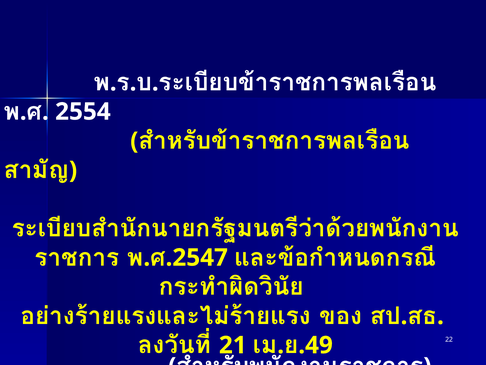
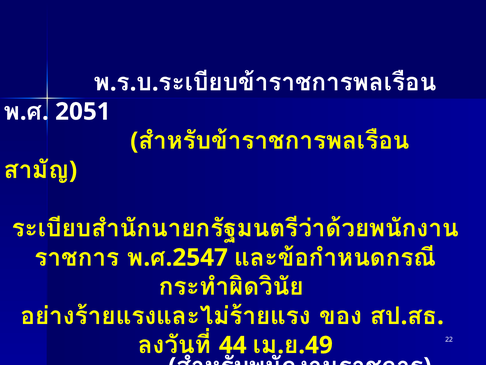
2554: 2554 -> 2051 (83, 111)
21: 21 -> 44 (233, 345)
